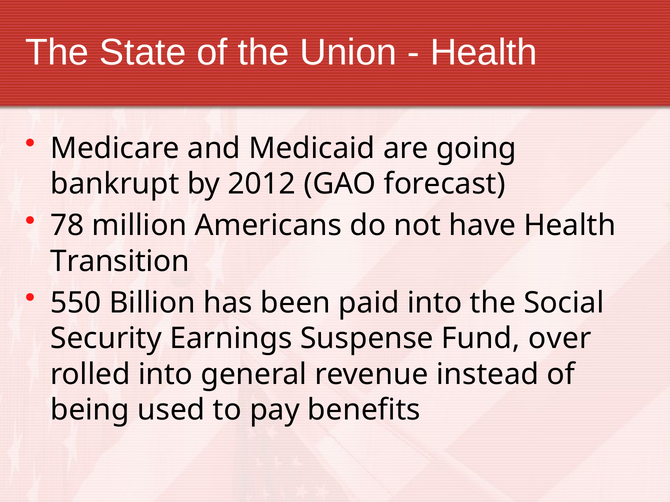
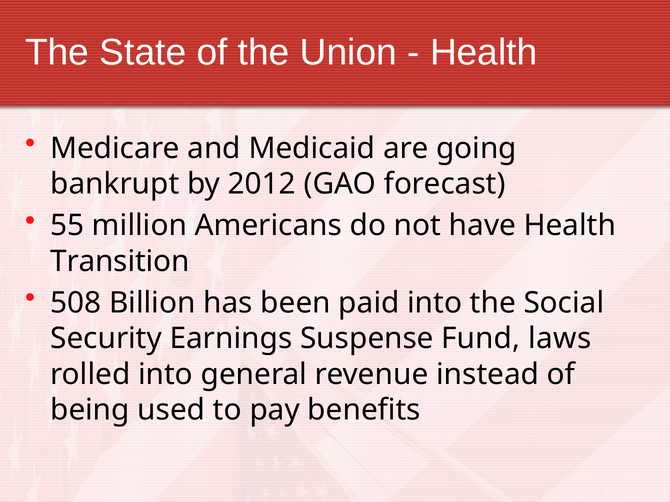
78: 78 -> 55 (67, 226)
550: 550 -> 508 (76, 303)
over: over -> laws (560, 339)
